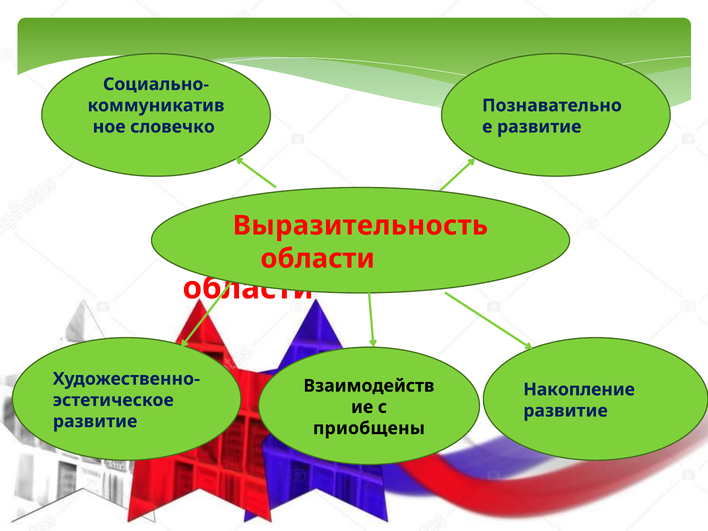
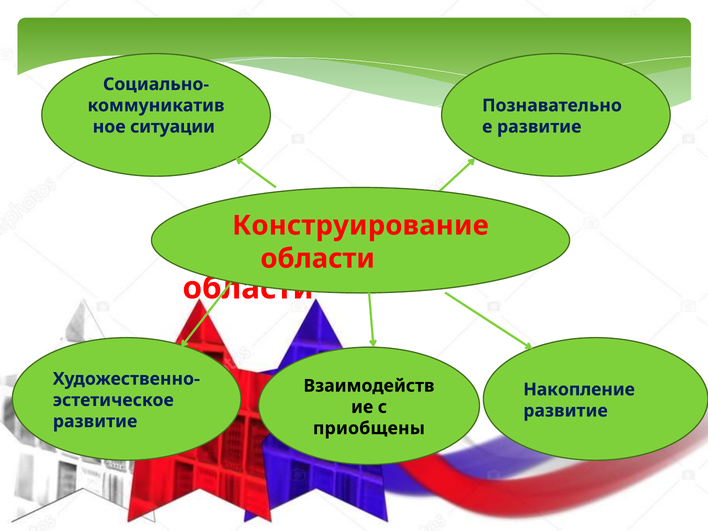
словечко: словечко -> ситуации (173, 127)
Выразительность: Выразительность -> Конструирование (360, 226)
